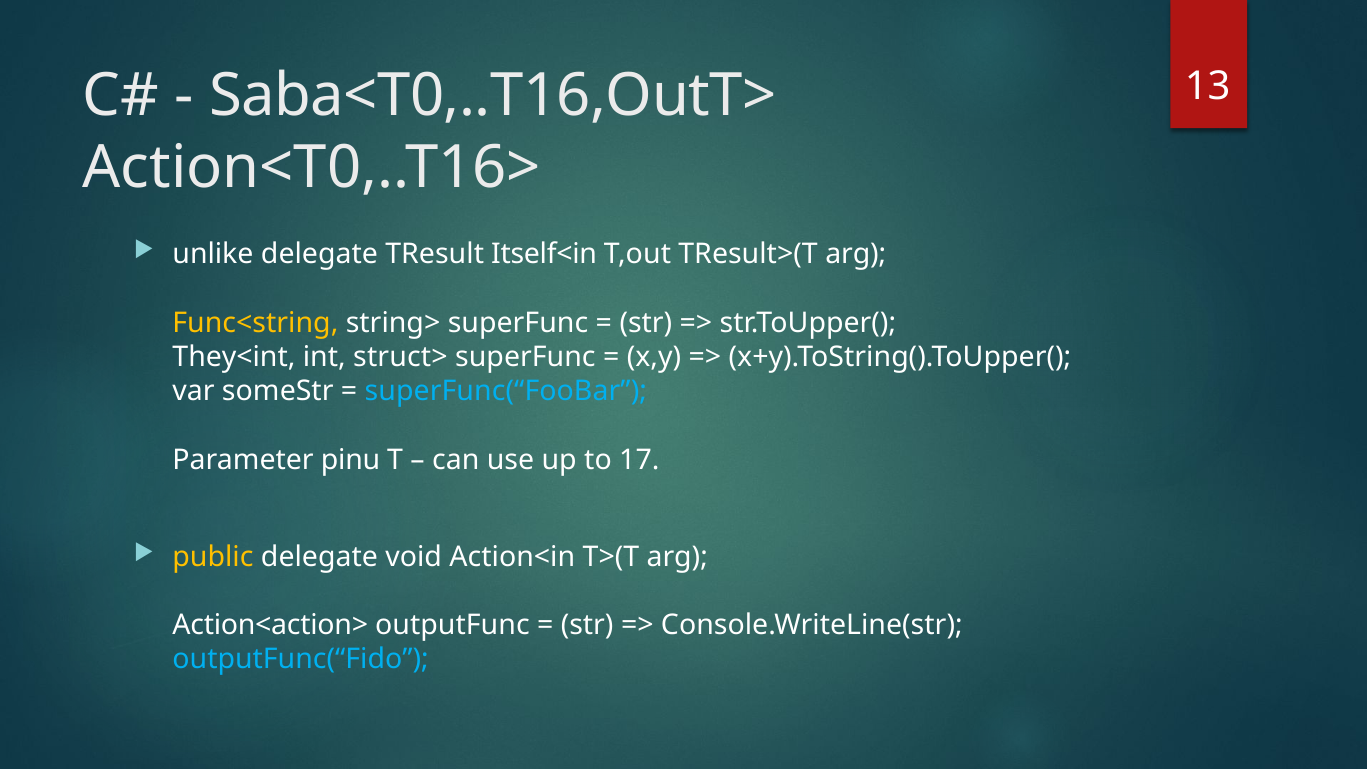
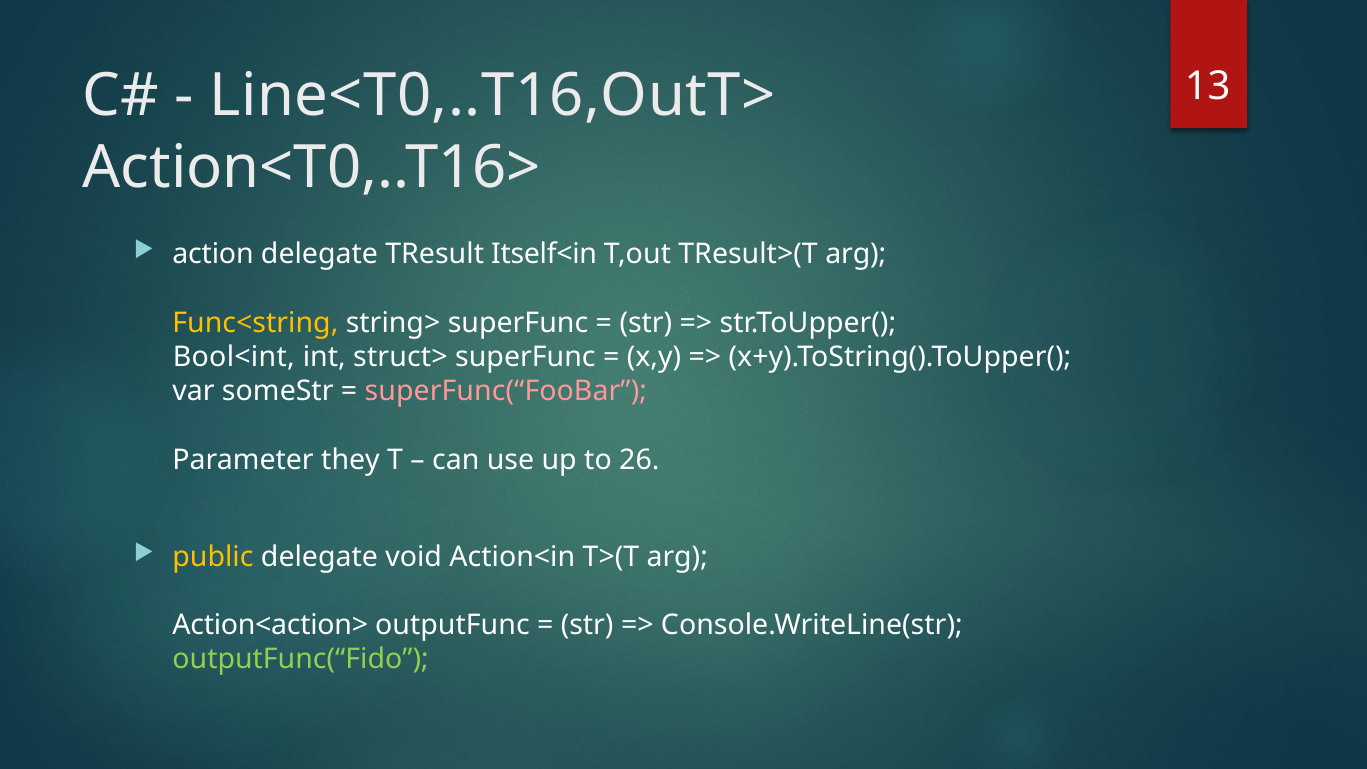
Saba<T0,..T16,OutT>: Saba<T0,..T16,OutT> -> Line<T0,..T16,OutT> (492, 96)
unlike: unlike -> action (213, 254)
They<int: They<int -> Bool<int (234, 357)
superFunc(“FooBar colour: light blue -> pink (506, 391)
pinu: pinu -> they (350, 460)
17: 17 -> 26 (639, 460)
outputFunc(“Fido colour: light blue -> light green (301, 659)
